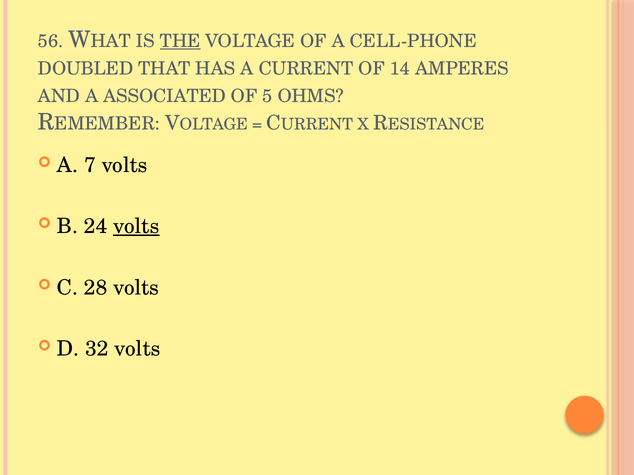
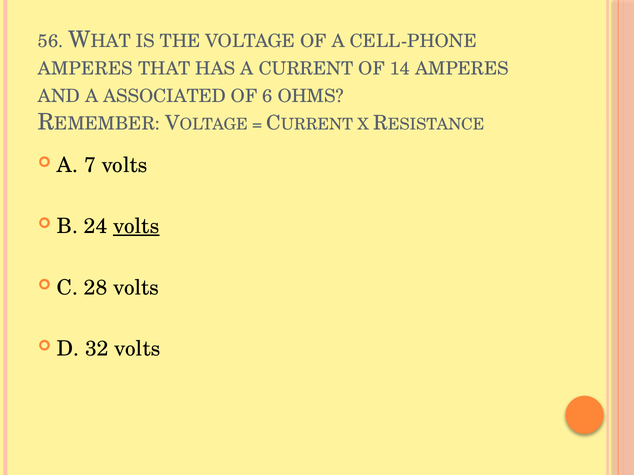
THE underline: present -> none (180, 41)
DOUBLED: DOUBLED -> AMPERES (85, 69)
5: 5 -> 6 (267, 96)
